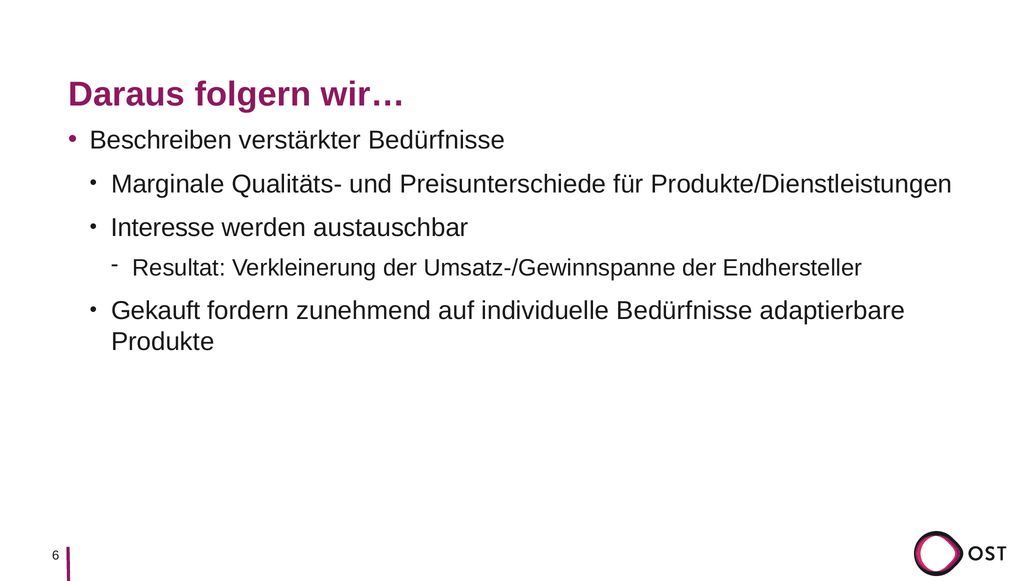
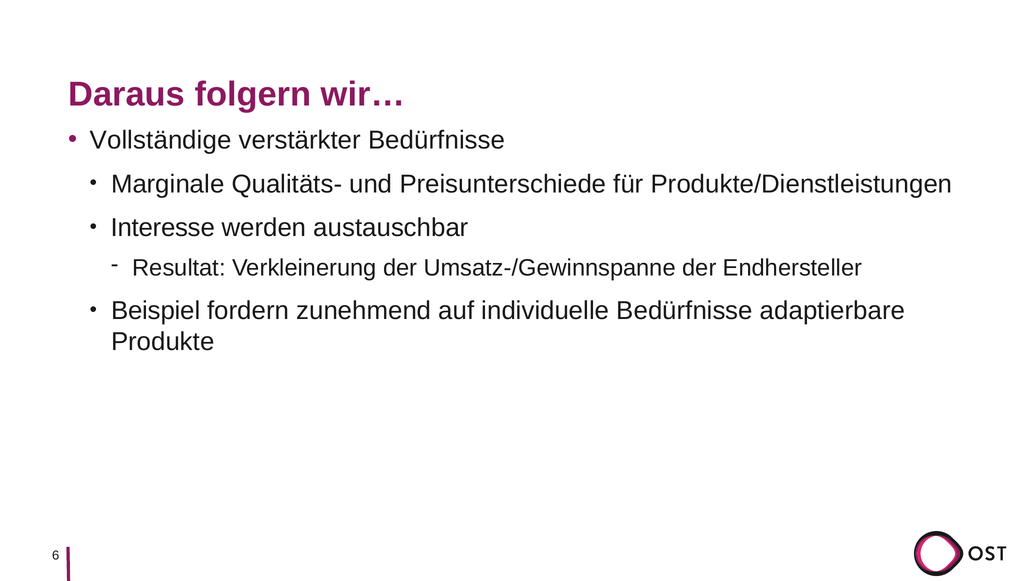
Beschreiben: Beschreiben -> Vollständige (161, 140)
Gekauft: Gekauft -> Beispiel (156, 311)
